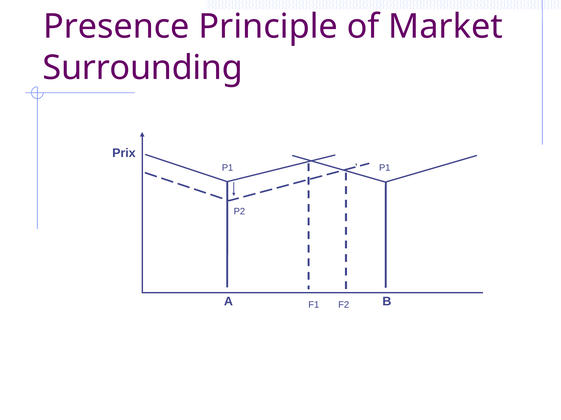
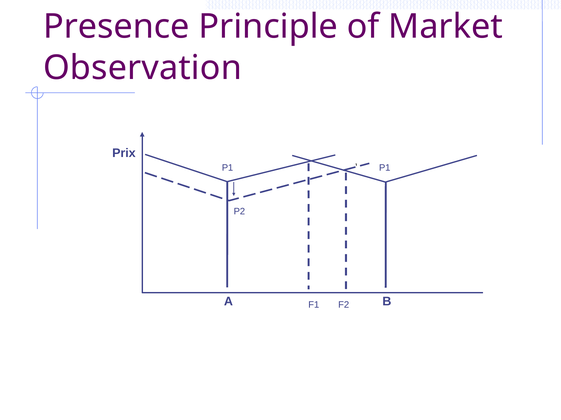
Surrounding: Surrounding -> Observation (143, 68)
